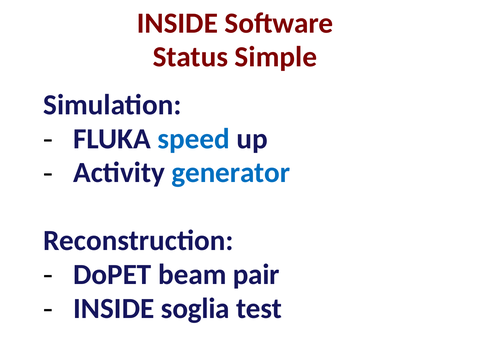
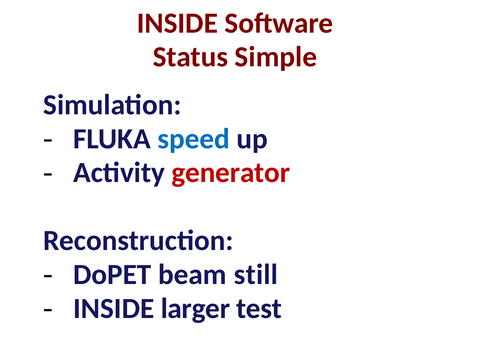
generator colour: blue -> red (231, 173)
pair: pair -> still (256, 275)
soglia: soglia -> larger (195, 309)
